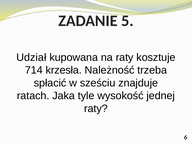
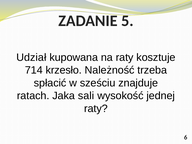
krzesła: krzesła -> krzesło (64, 70)
tyle: tyle -> sali (86, 96)
